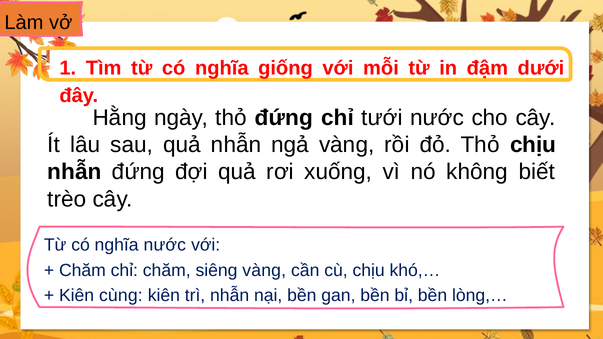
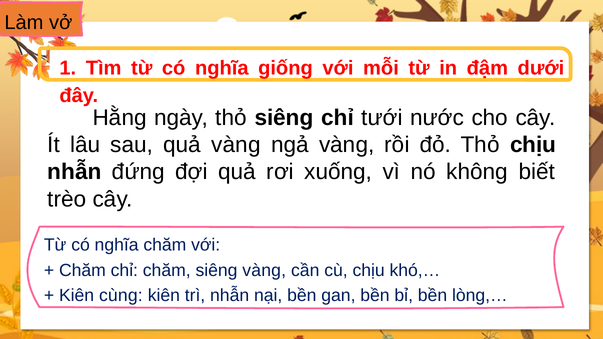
thỏ đứng: đứng -> siêng (284, 118)
quả nhẫn: nhẫn -> vàng (236, 145)
nghĩa nước: nước -> chăm (165, 245)
